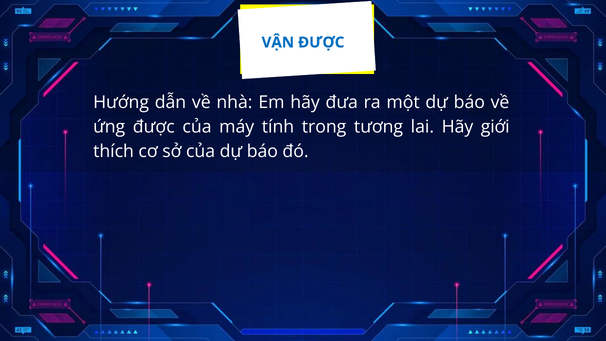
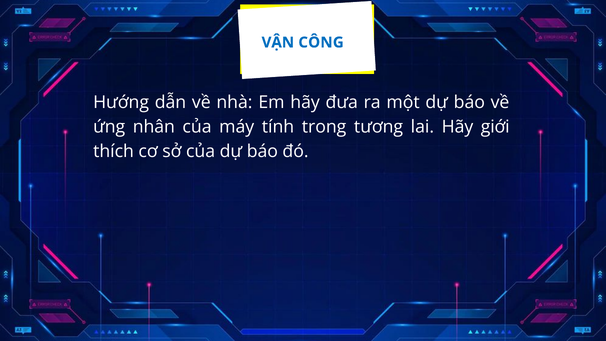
VẬN ĐƯỢC: ĐƯỢC -> CÔNG (321, 42)
ứng được: được -> nhân (154, 127)
